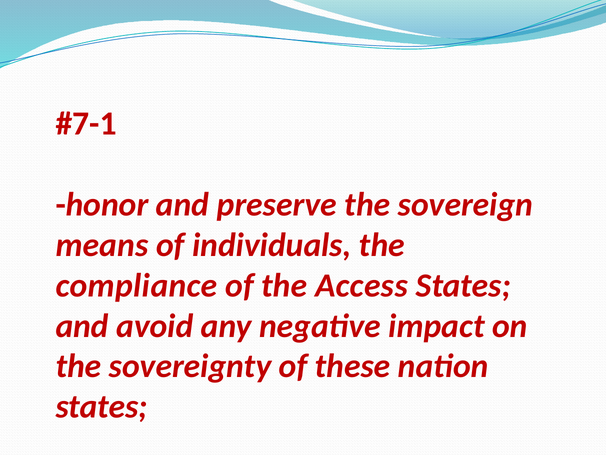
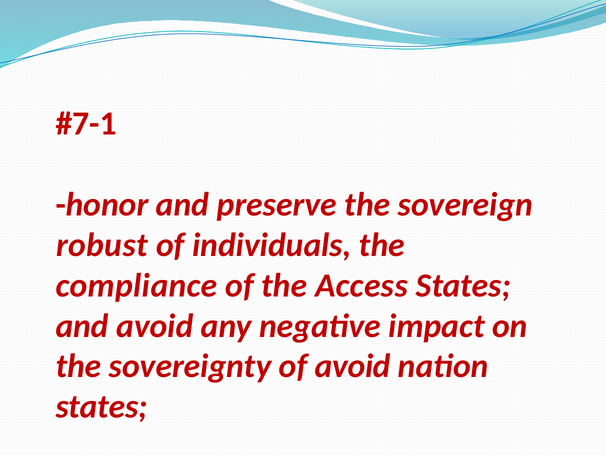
means: means -> robust (102, 245)
of these: these -> avoid (353, 366)
